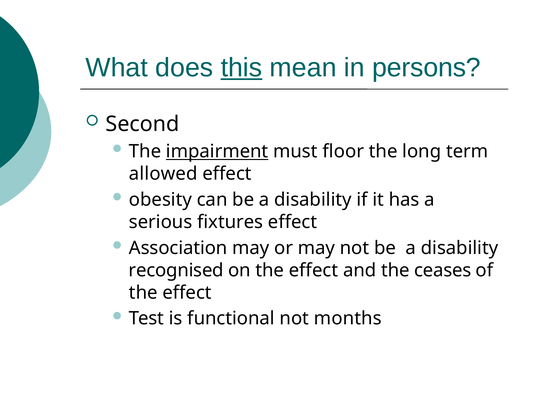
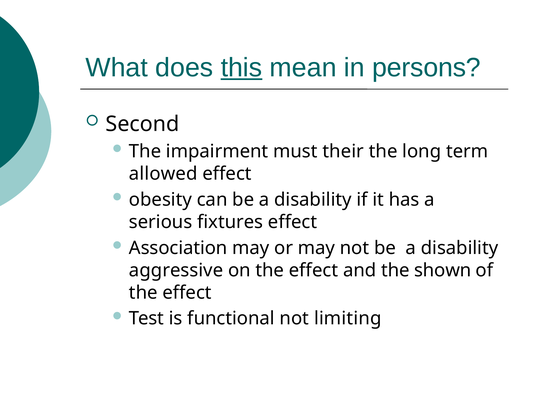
impairment underline: present -> none (217, 152)
floor: floor -> their (343, 152)
recognised: recognised -> aggressive (176, 270)
ceases: ceases -> shown (443, 270)
months: months -> limiting (348, 319)
